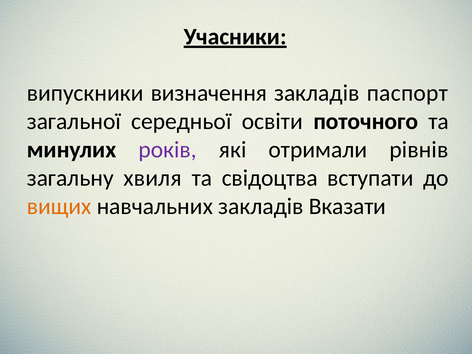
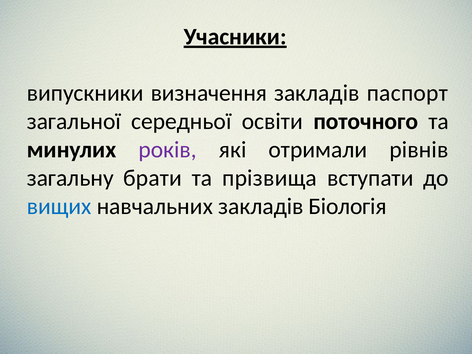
хвиля: хвиля -> брати (153, 178)
свідоцтва: свідоцтва -> прізвища (270, 178)
вищих colour: orange -> blue (59, 206)
Вказати: Вказати -> Біологія (348, 206)
